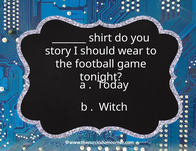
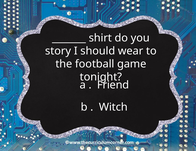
Today: Today -> Friend (113, 85)
